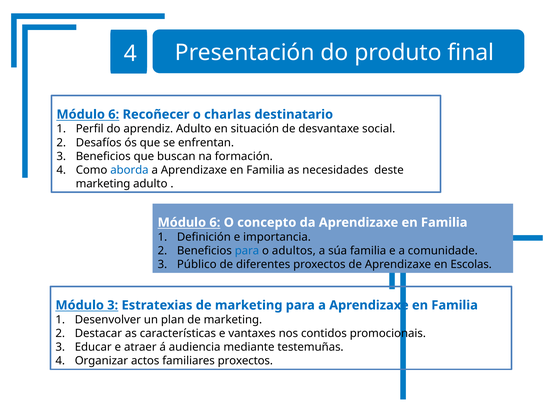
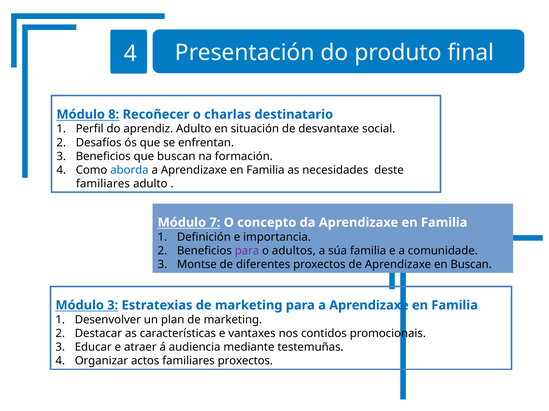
6: 6 -> 8 (114, 115)
marketing: marketing -> familiares (103, 184)
6: 6 -> 7 (215, 223)
para colour: blue -> purple (247, 251)
Público: Público -> Montse (197, 265)
en Escolas: Escolas -> Buscan (471, 265)
